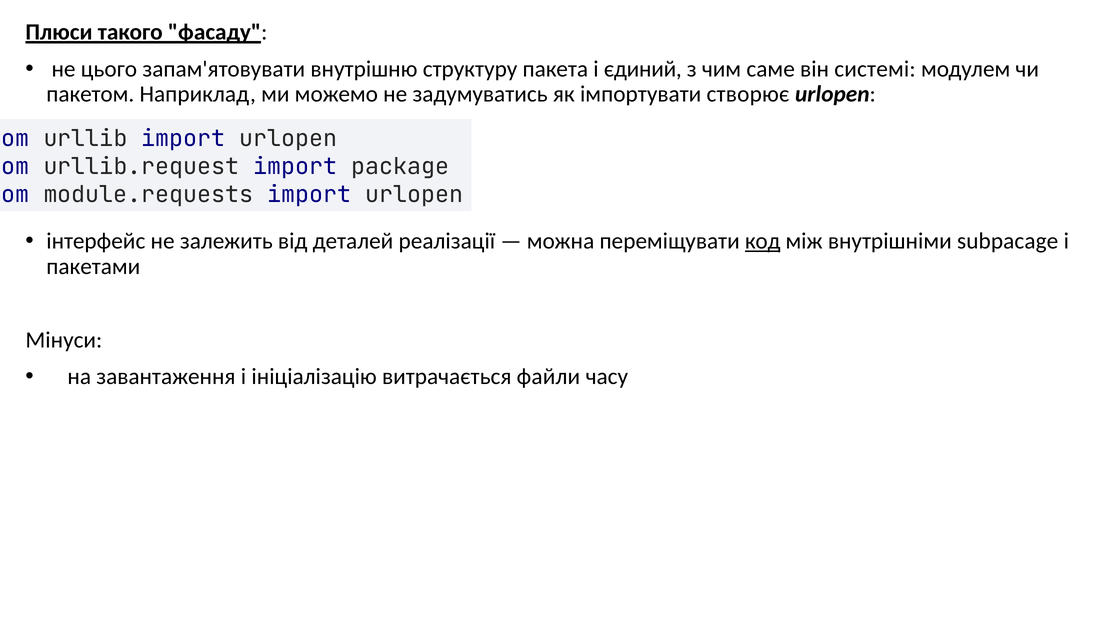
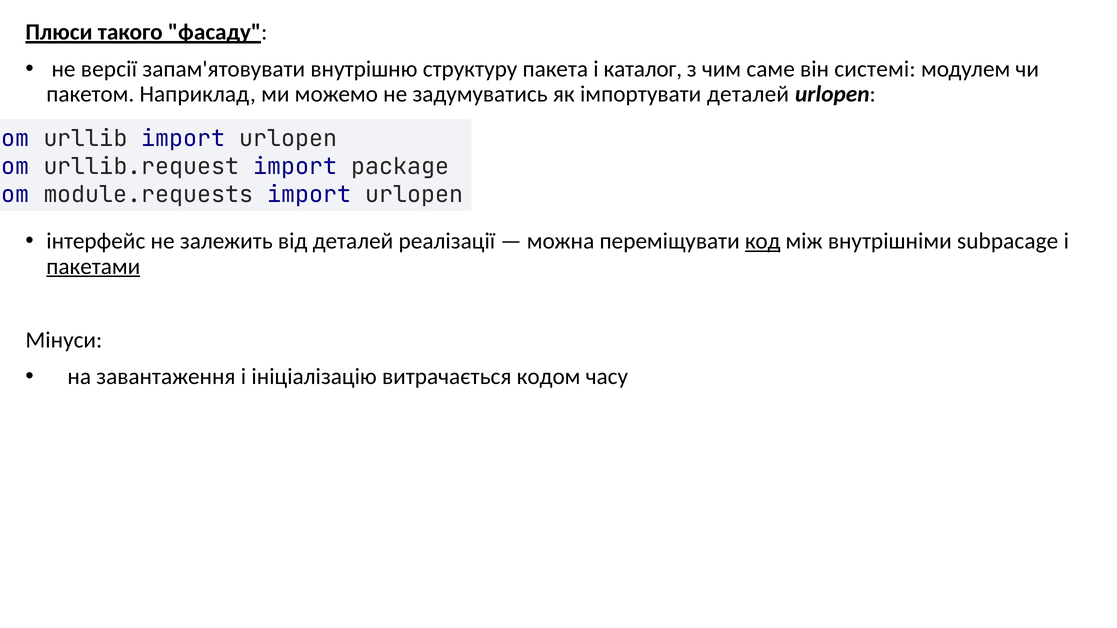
цього: цього -> версії (109, 69)
єдиний: єдиний -> каталог (643, 69)
імпортувати створює: створює -> деталей (748, 94)
пакетами underline: none -> present (93, 267)
файли: файли -> кодом (549, 377)
